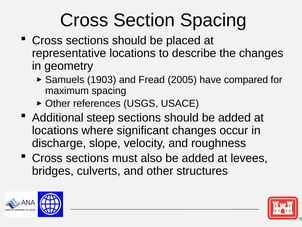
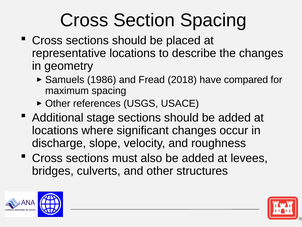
1903: 1903 -> 1986 (102, 80)
2005: 2005 -> 2018 (182, 80)
steep: steep -> stage (101, 118)
